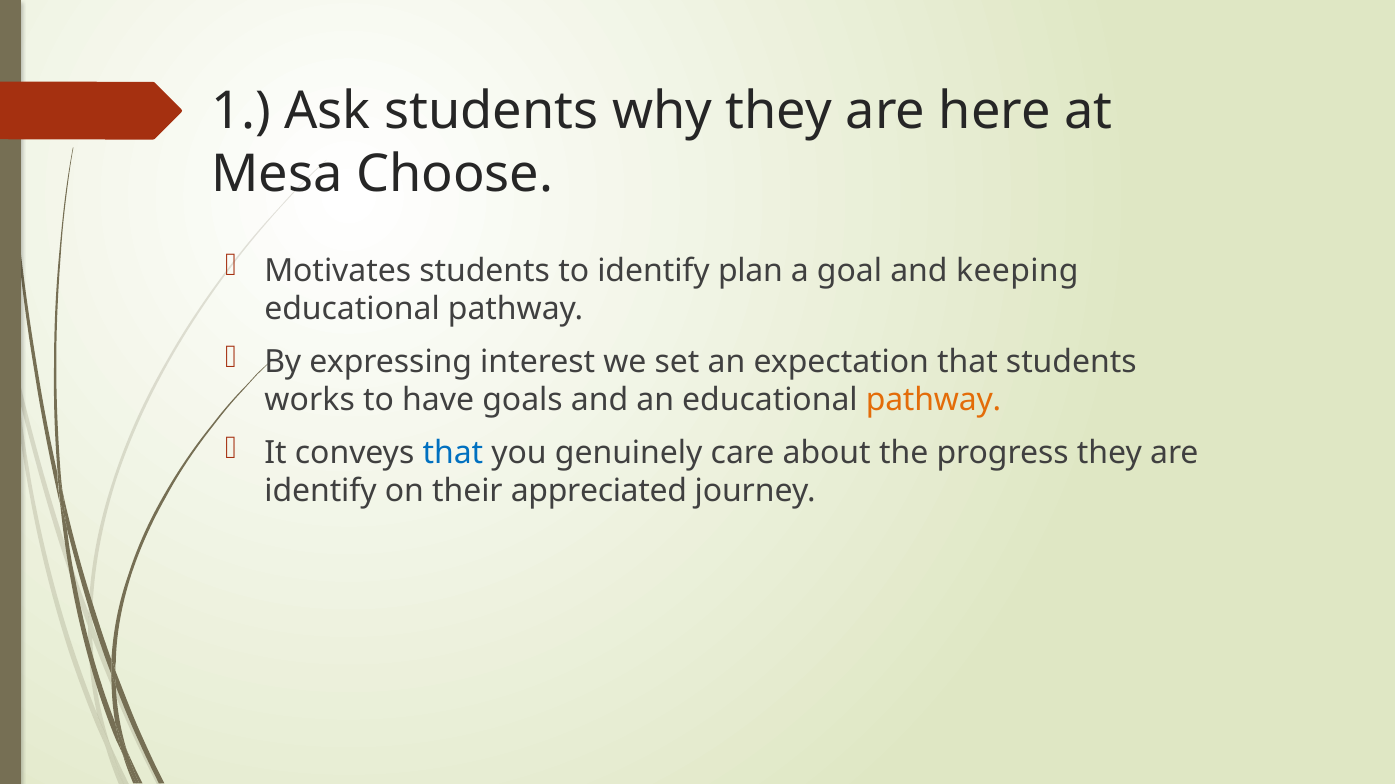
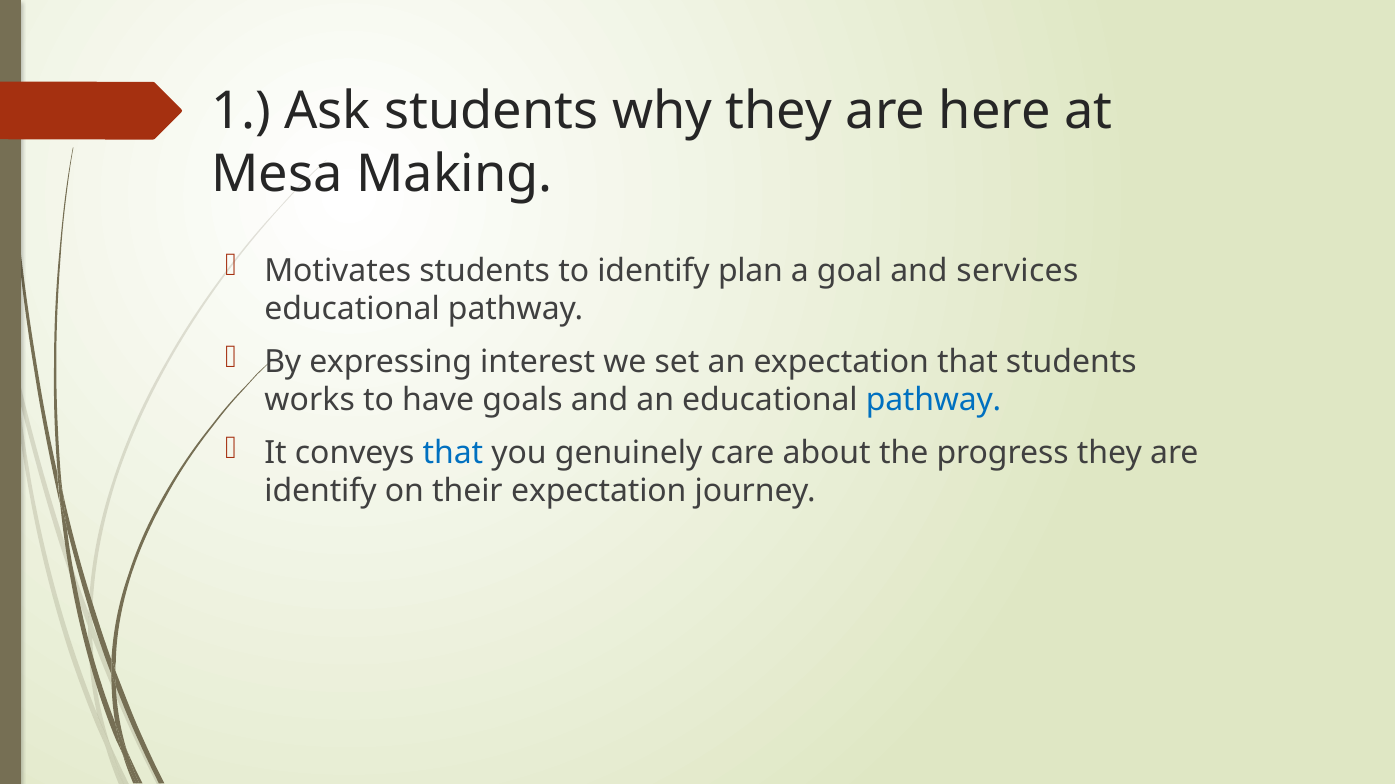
Choose: Choose -> Making (455, 174)
keeping: keeping -> services (1017, 271)
pathway colour: orange -> blue (934, 400)
their appreciated: appreciated -> expectation (599, 492)
